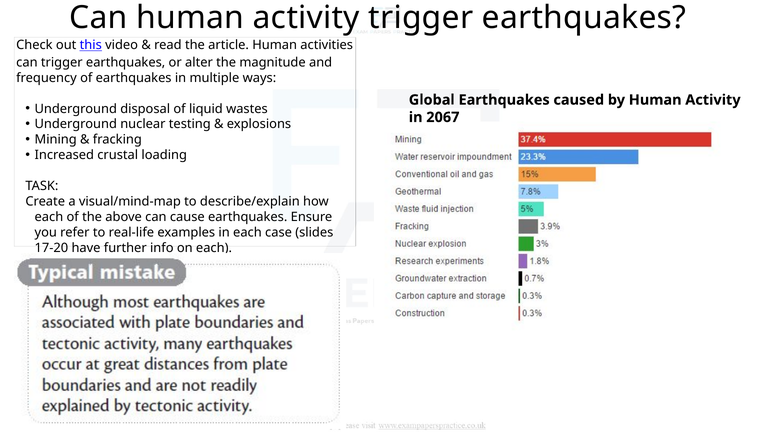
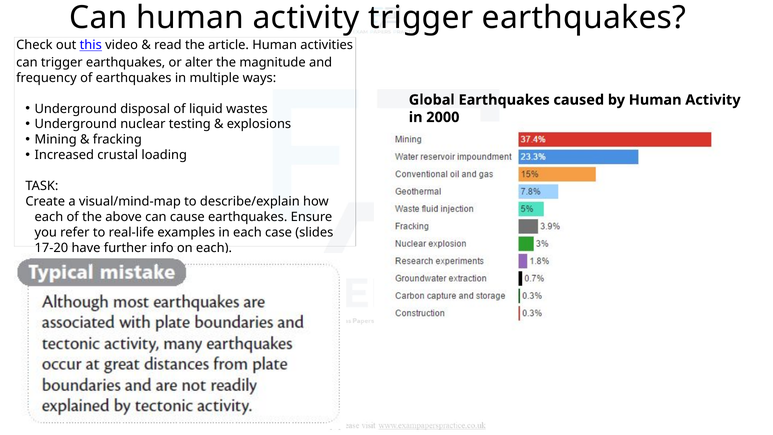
2067: 2067 -> 2000 (443, 117)
